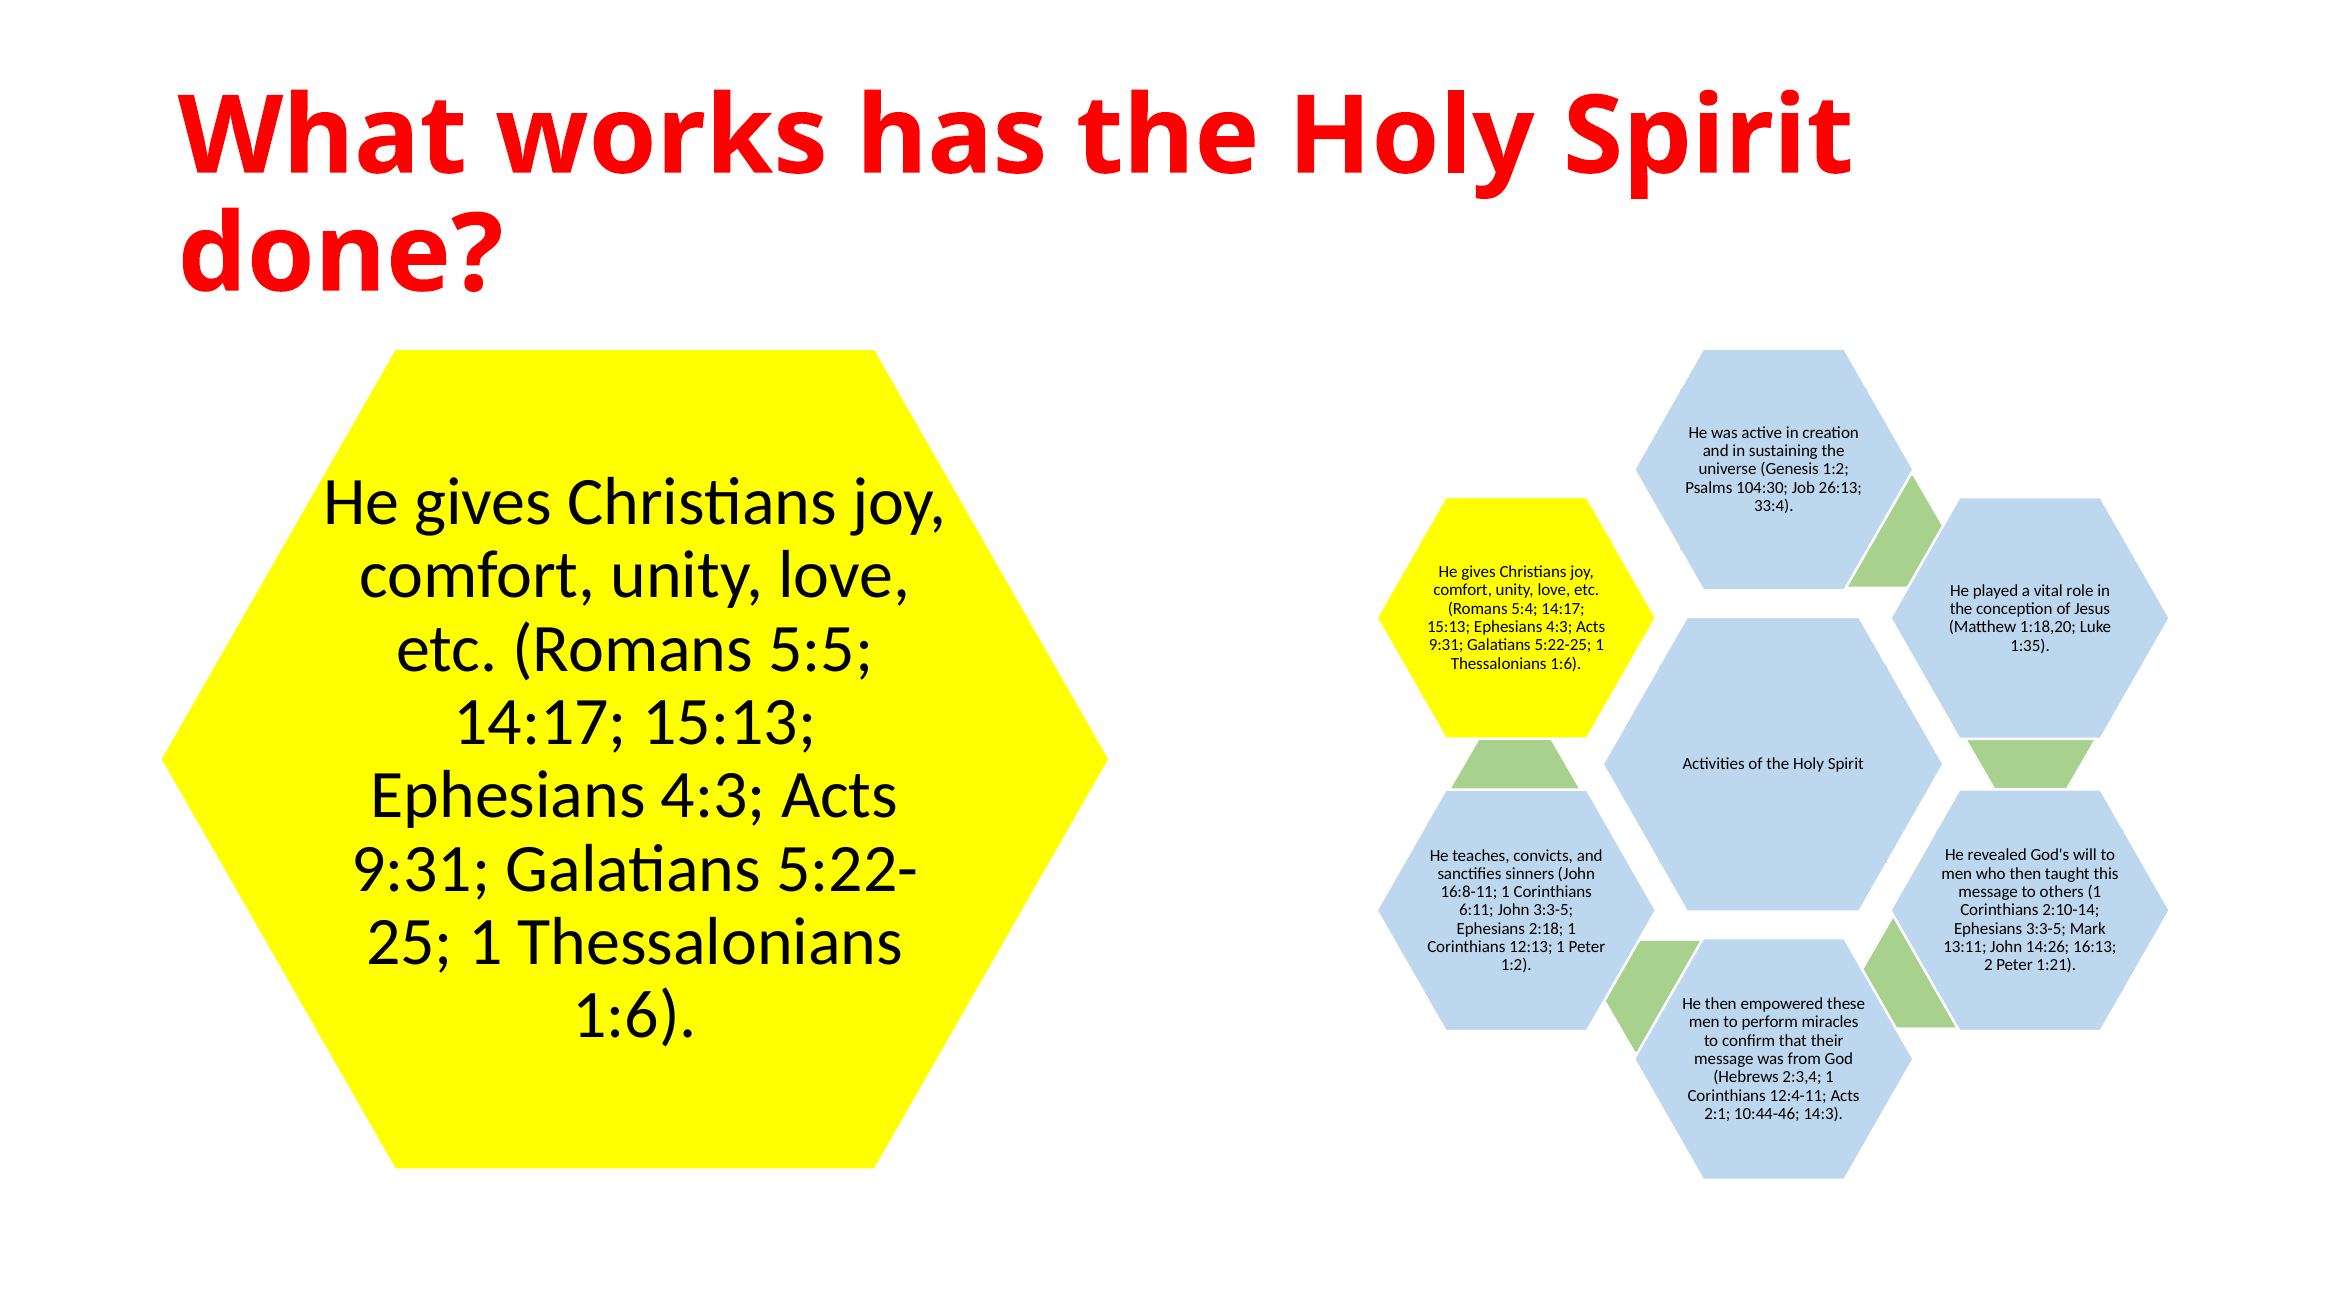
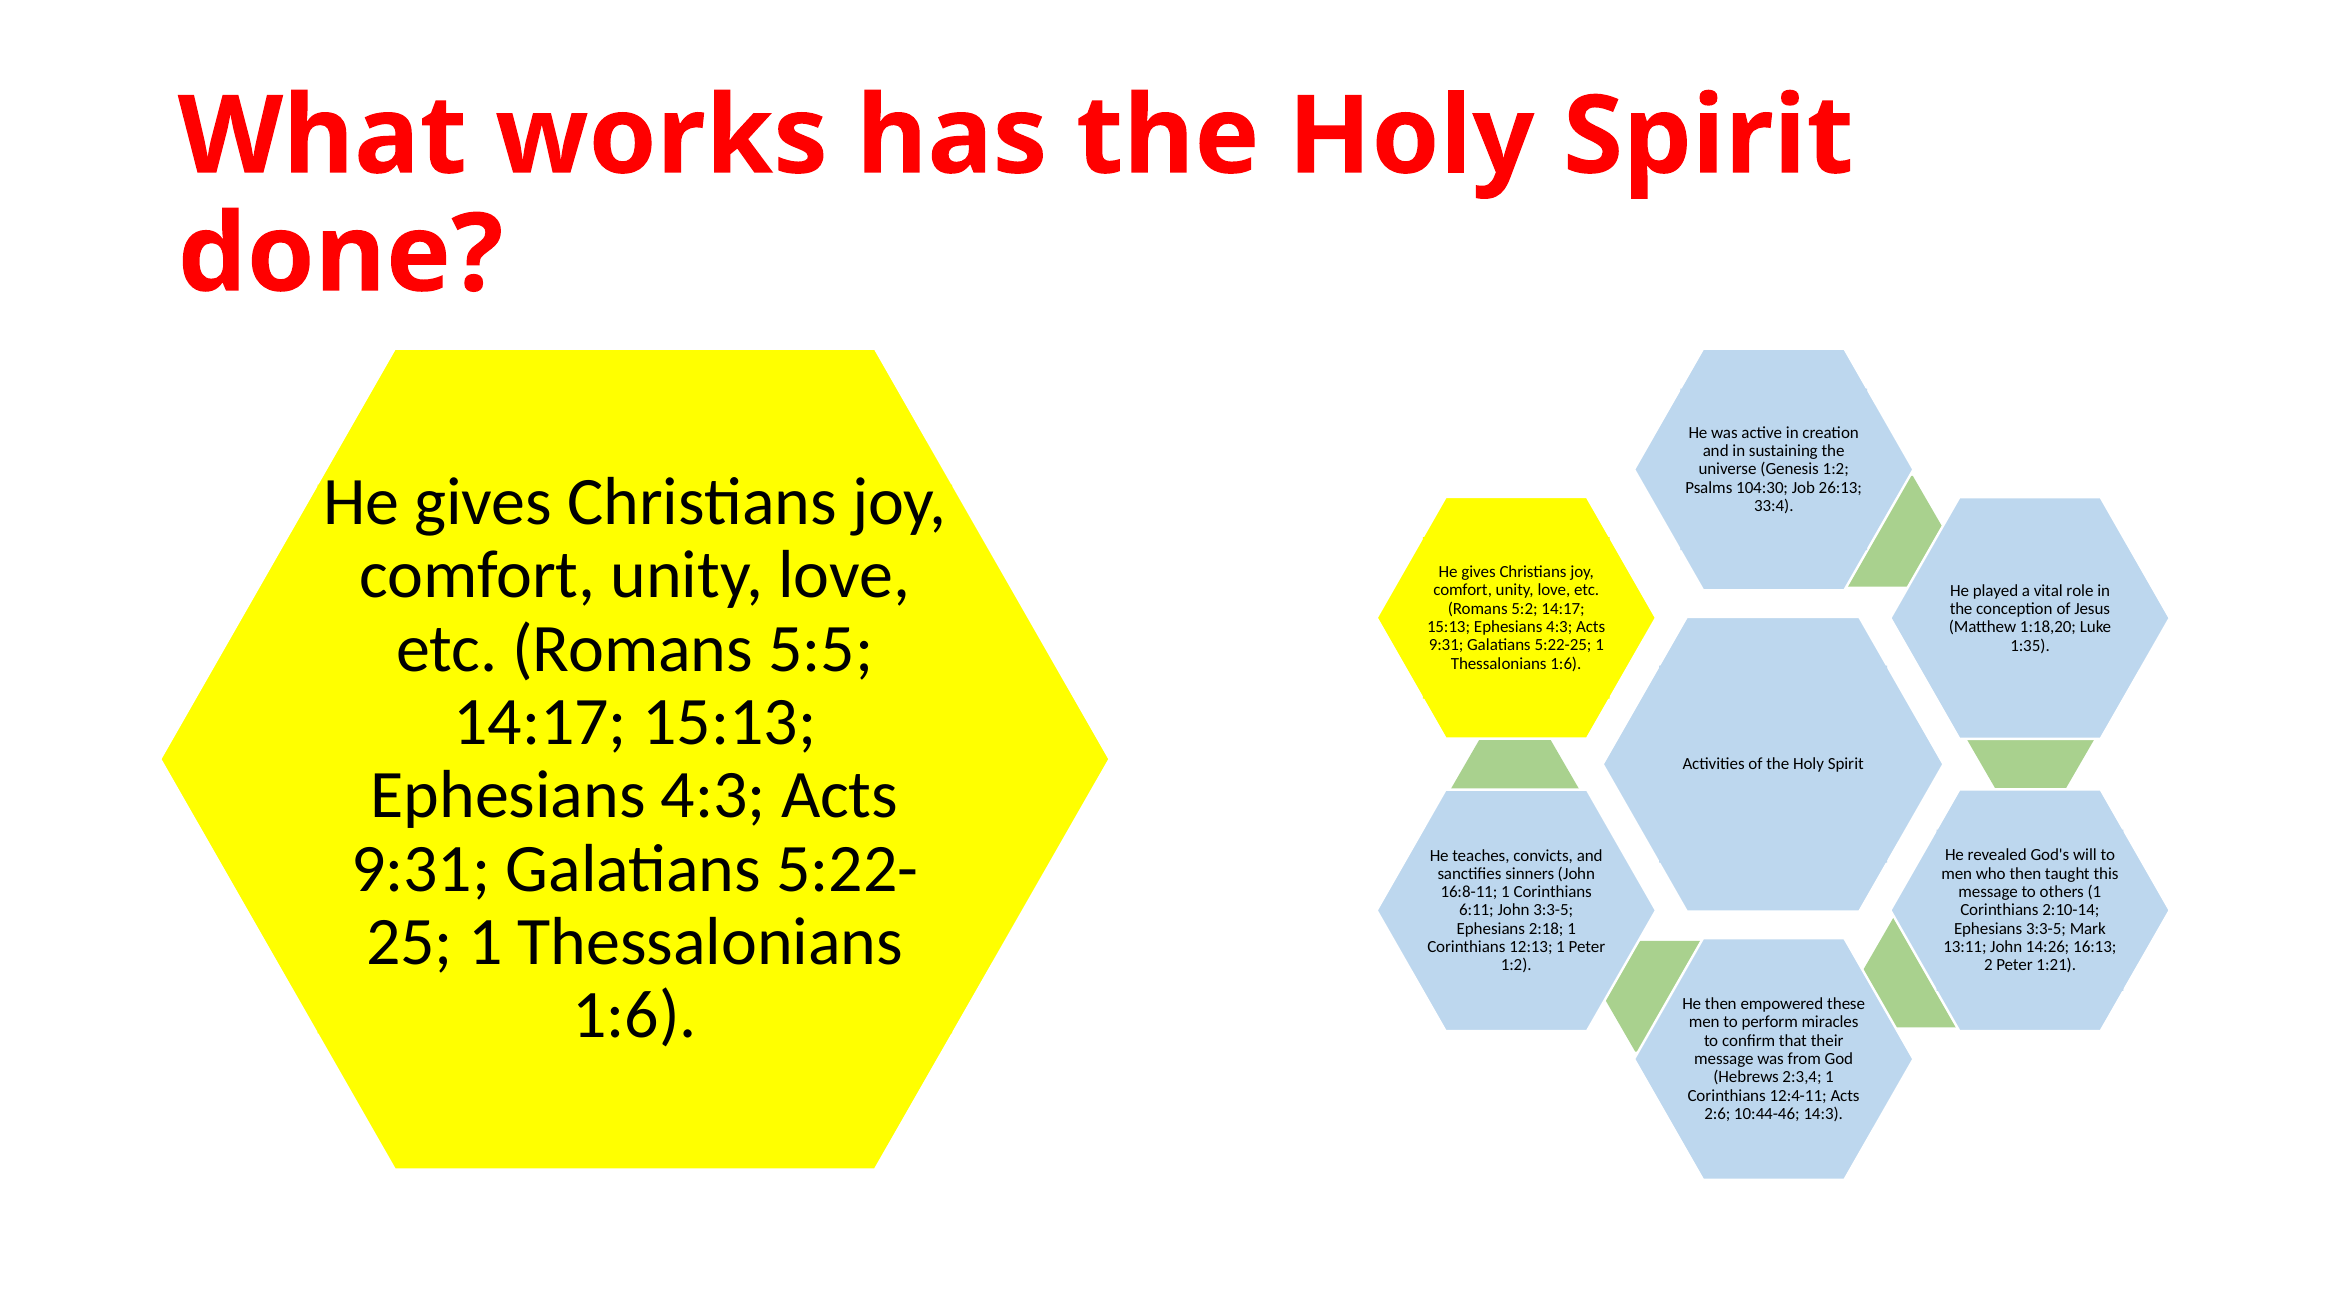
5:4: 5:4 -> 5:2 (1525, 609)
2:1: 2:1 -> 2:6 (1717, 1114)
